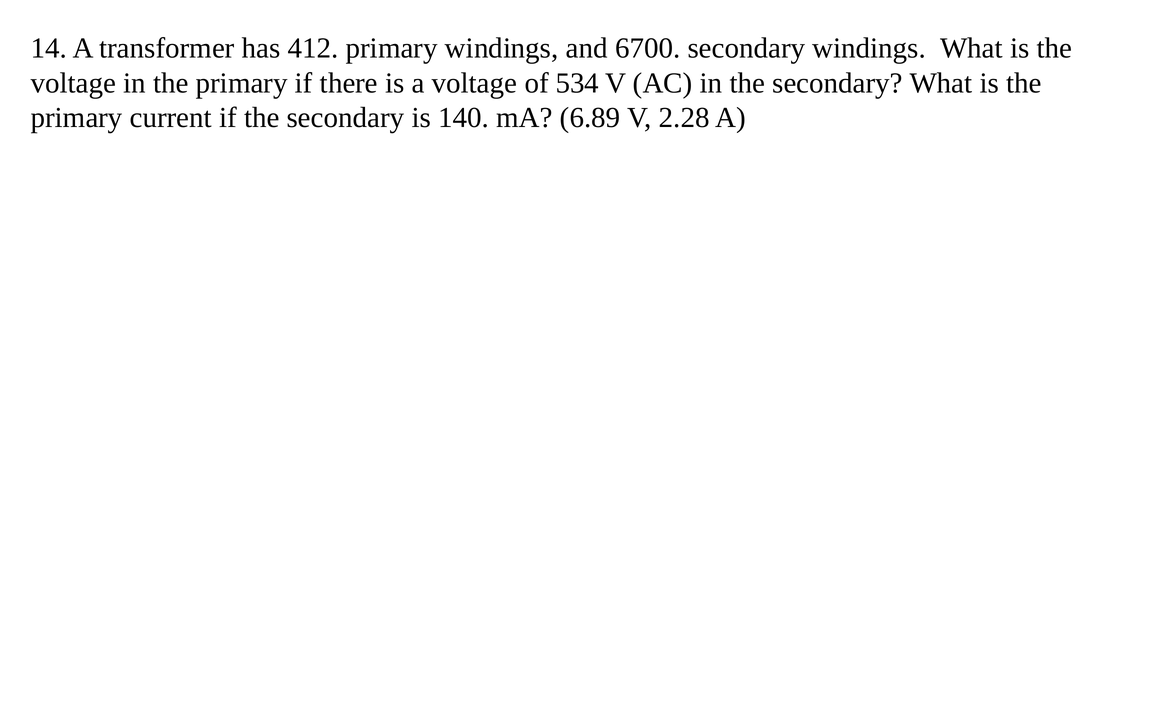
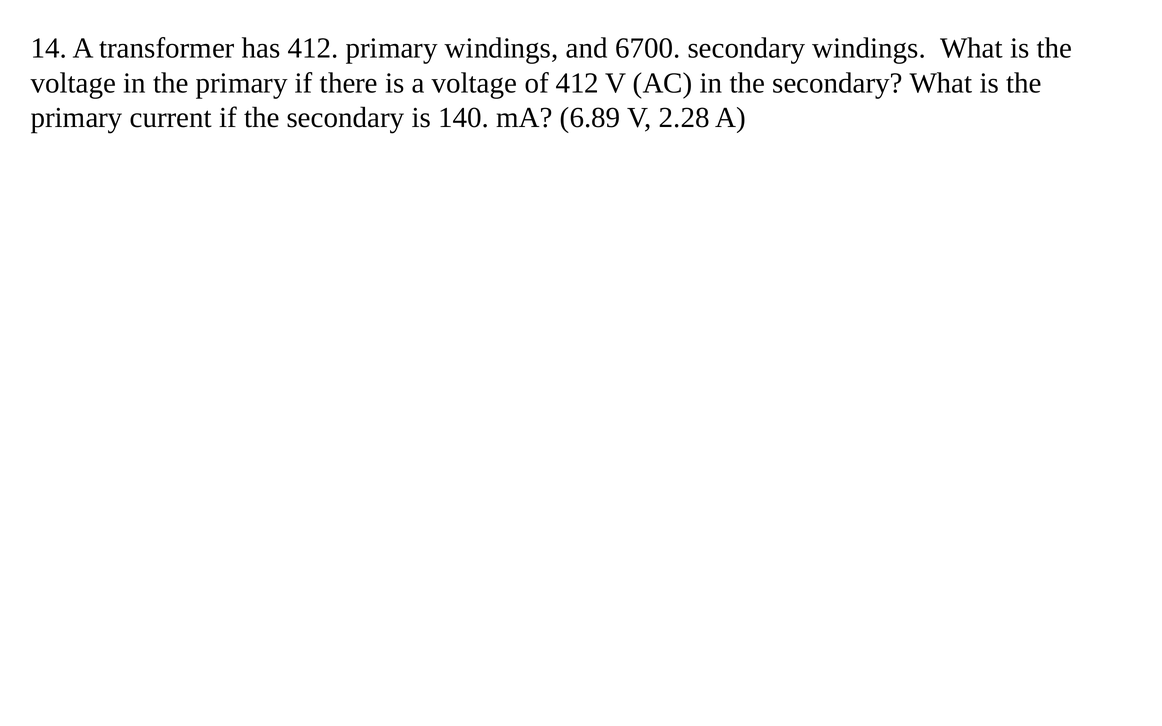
of 534: 534 -> 412 (577, 83)
